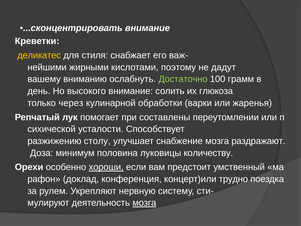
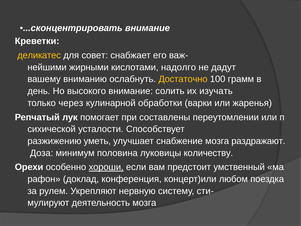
стиля: стиля -> совет (95, 55)
поэтому: поэтому -> надолго (178, 67)
Достаточно colour: light green -> yellow (183, 79)
глюкоза: глюкоза -> изучать (216, 91)
столу: столу -> уметь (97, 141)
трудно: трудно -> любом (233, 179)
мозга underline: present -> none (144, 203)
